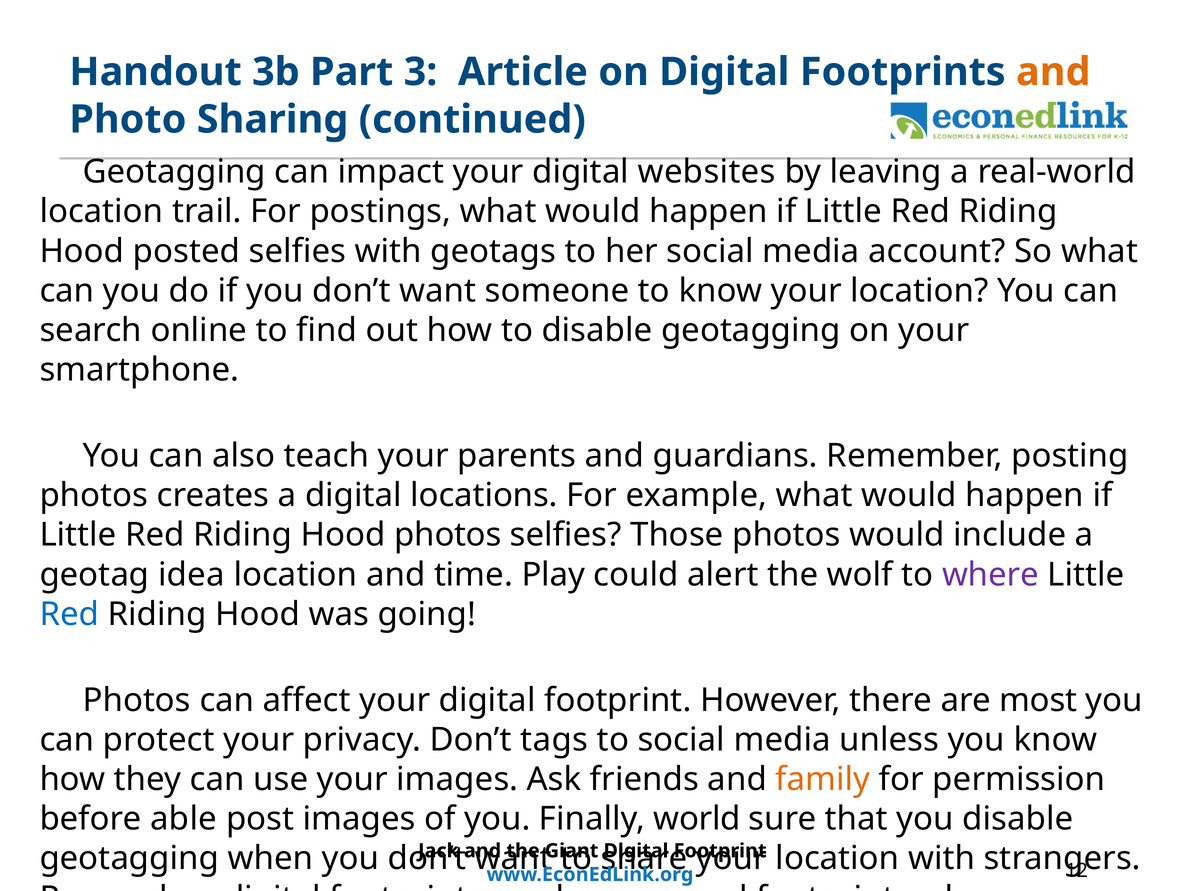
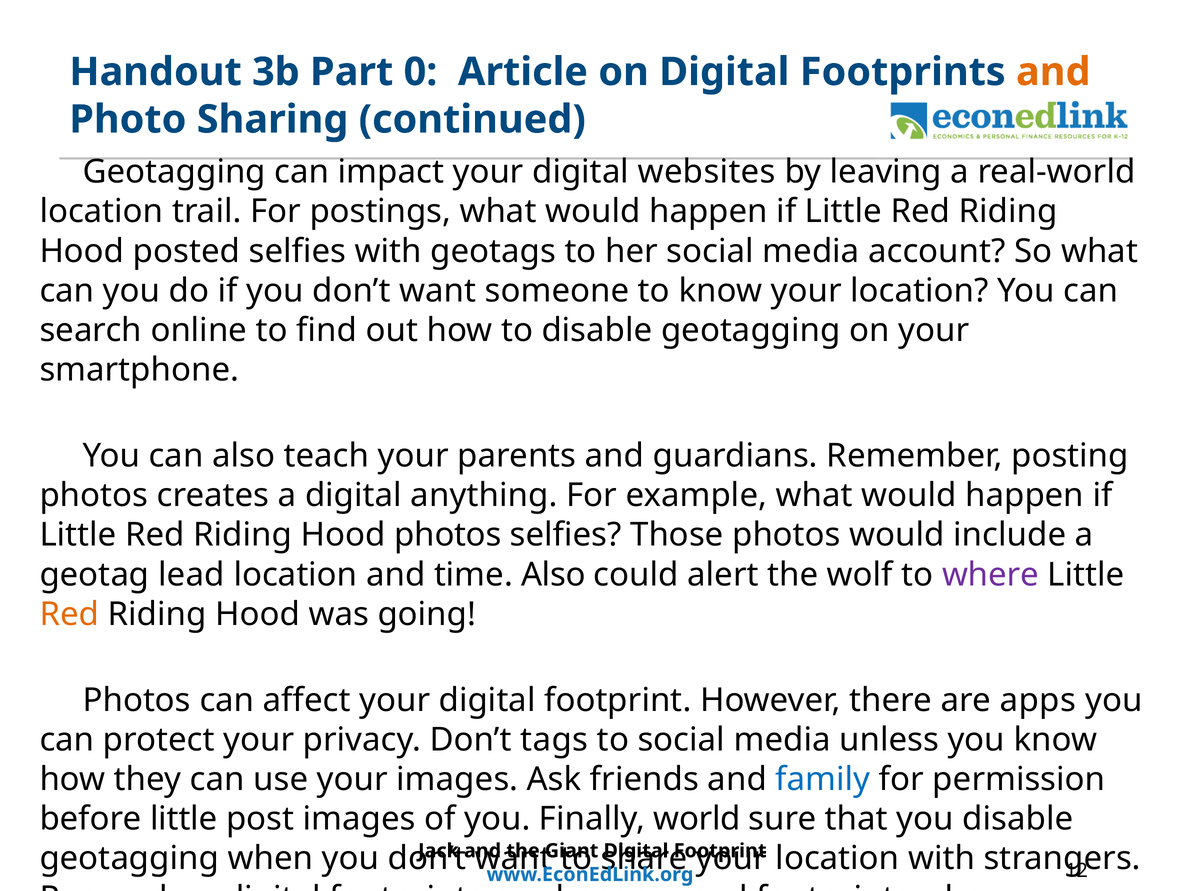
3: 3 -> 0 (421, 72)
locations: locations -> anything (484, 496)
idea: idea -> lead (191, 575)
time Play: Play -> Also (553, 575)
Red colour: blue -> orange (69, 615)
most: most -> apps (1038, 701)
family colour: orange -> blue (823, 780)
before able: able -> little (184, 820)
